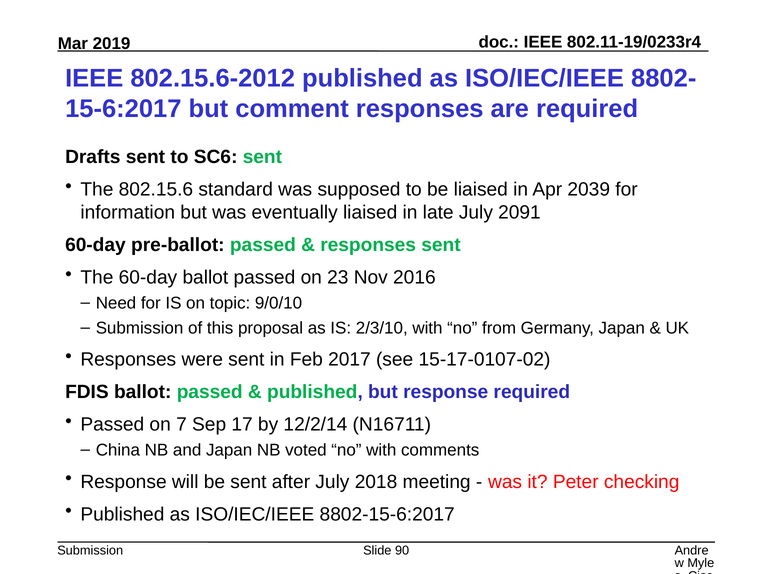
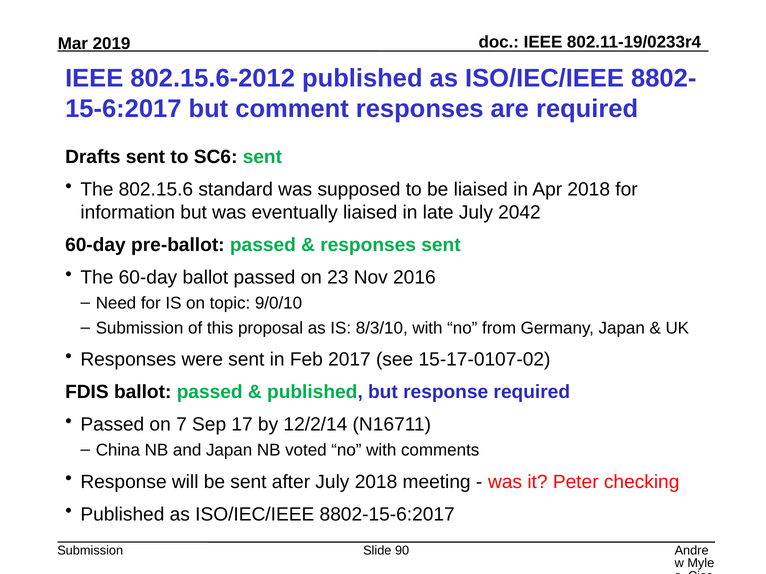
Apr 2039: 2039 -> 2018 (589, 190)
2091: 2091 -> 2042 (519, 213)
2/3/10: 2/3/10 -> 8/3/10 (382, 328)
